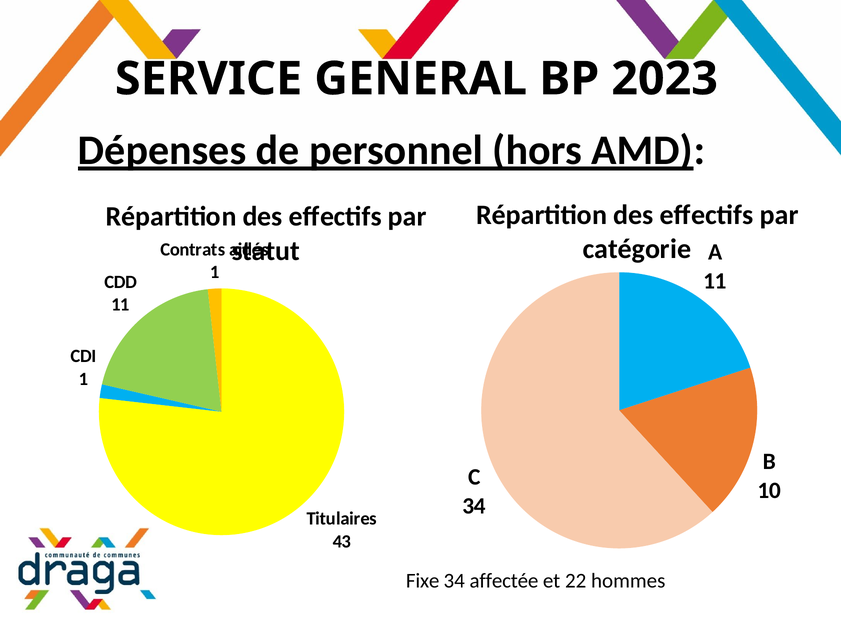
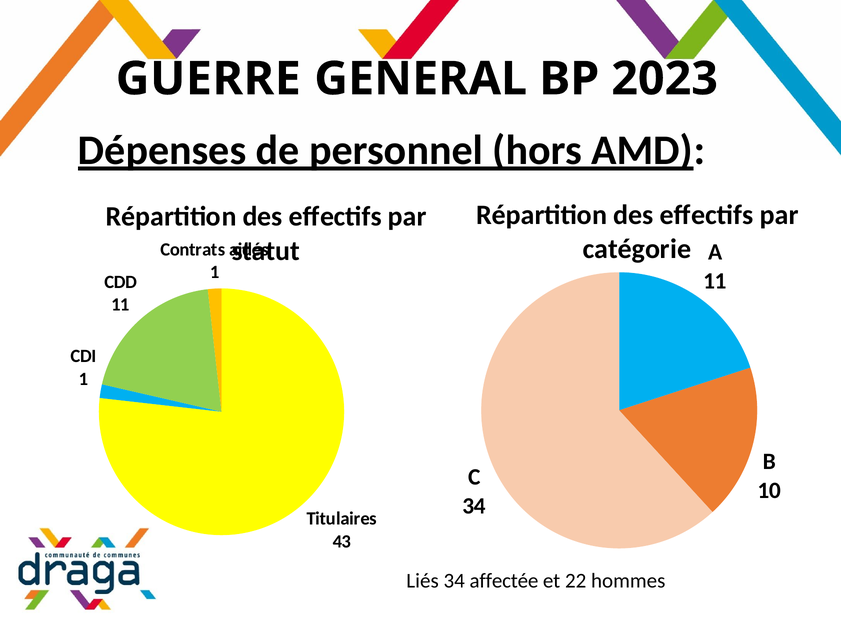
SERVICE: SERVICE -> GUERRE (208, 79)
Fixe: Fixe -> Liés (423, 581)
